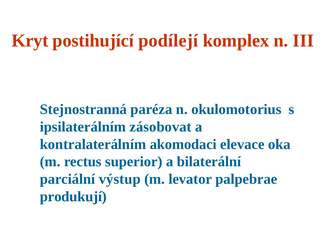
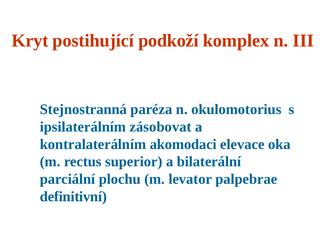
podílejí: podílejí -> podkoží (168, 41)
výstup: výstup -> plochu (120, 179)
produkují: produkují -> definitivní (73, 196)
